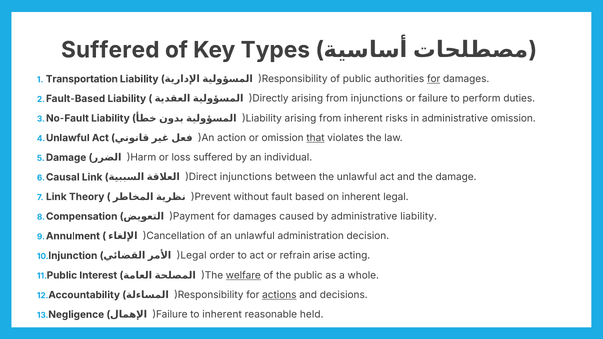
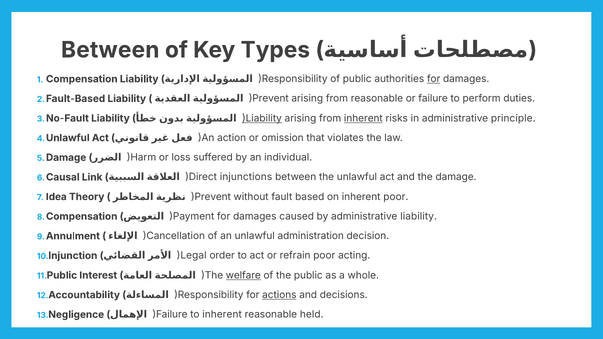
Suffered: Suffered -> Between (110, 50)
Transportation: Transportation -> Compensation (82, 79)
)Directly: )Directly -> )Prevent (269, 99)
from injunctions: injunctions -> reasonable (377, 99)
)Liability underline: none -> present (262, 118)
inherent underline: none -> present (363, 118)
administrative omission: omission -> principle (513, 118)
that underline: present -> none (315, 138)
Link: Link -> Idea (56, 197)
inherent legal: legal -> poor (396, 197)
refrain arise: arise -> poor (324, 256)
